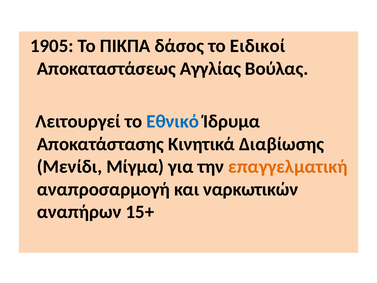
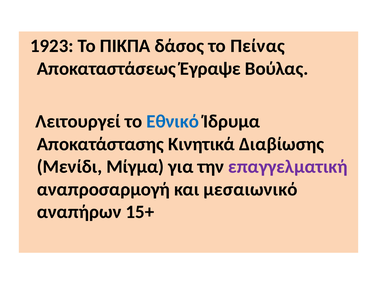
1905: 1905 -> 1923 (52, 46)
Ειδικοί: Ειδικοί -> Πείνας (258, 46)
Αγγλίας: Αγγλίας -> Έγραψε (210, 69)
επαγγελματική colour: orange -> purple (288, 167)
ναρκωτικών: ναρκωτικών -> μεσαιωνικό (250, 189)
